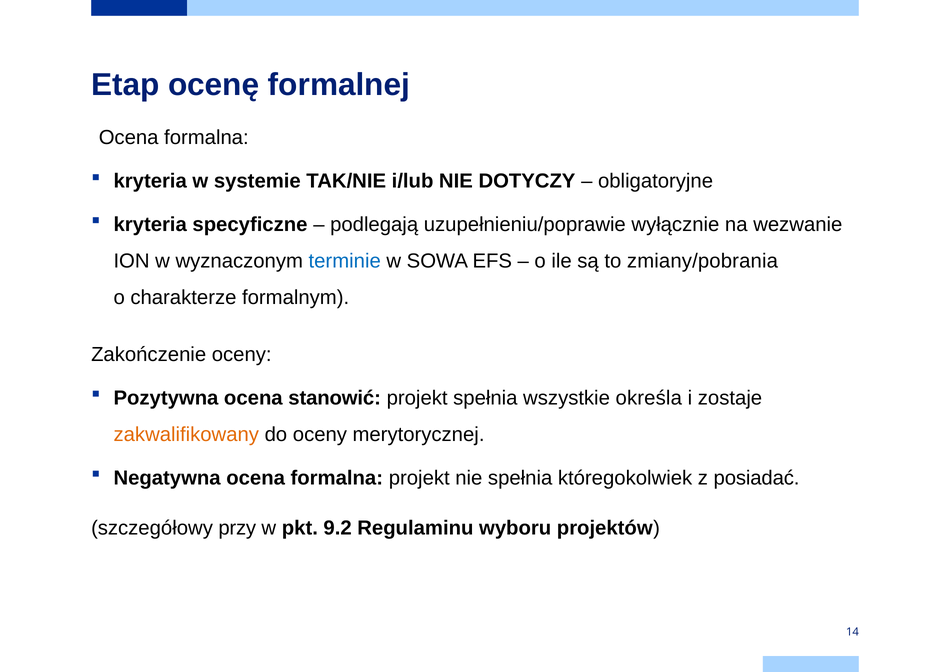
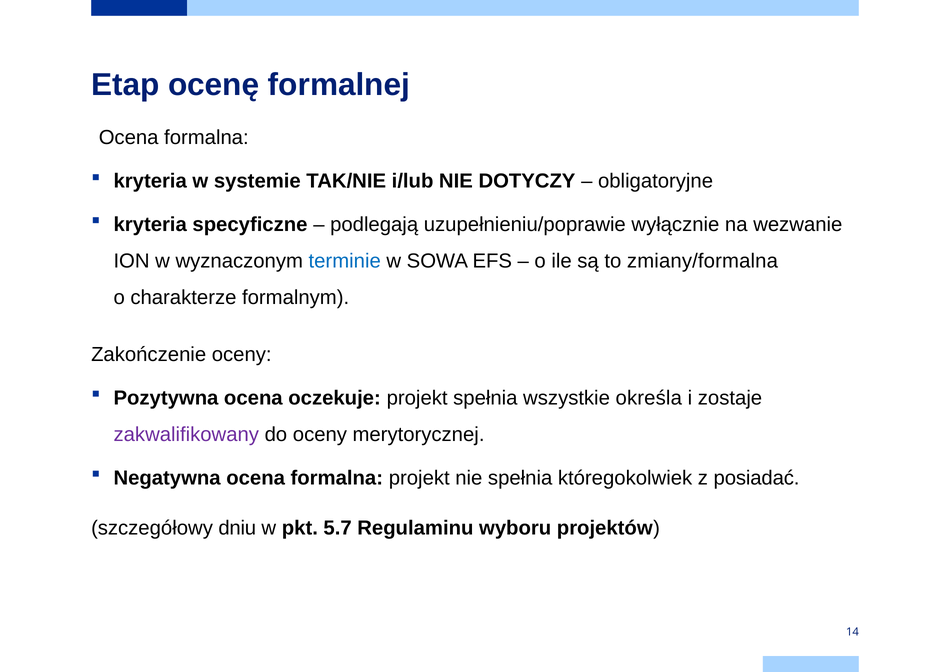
zmiany/pobrania: zmiany/pobrania -> zmiany/formalna (702, 261)
stanowić: stanowić -> oczekuje (335, 398)
zakwalifikowany colour: orange -> purple (186, 434)
przy: przy -> dniu (237, 528)
9.2: 9.2 -> 5.7 (338, 528)
